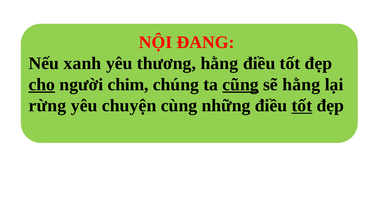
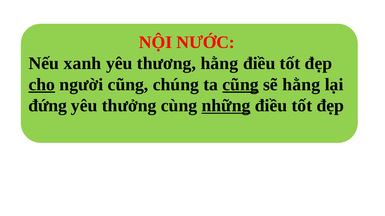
ĐANG: ĐANG -> NƯỚC (206, 42)
người chim: chim -> cũng (128, 85)
rừng: rừng -> đứng (48, 106)
chuyện: chuyện -> thưởng (129, 106)
những underline: none -> present (226, 106)
tốt underline: present -> none (302, 106)
